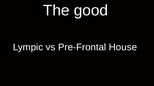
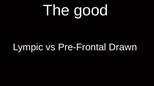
House: House -> Drawn (123, 47)
